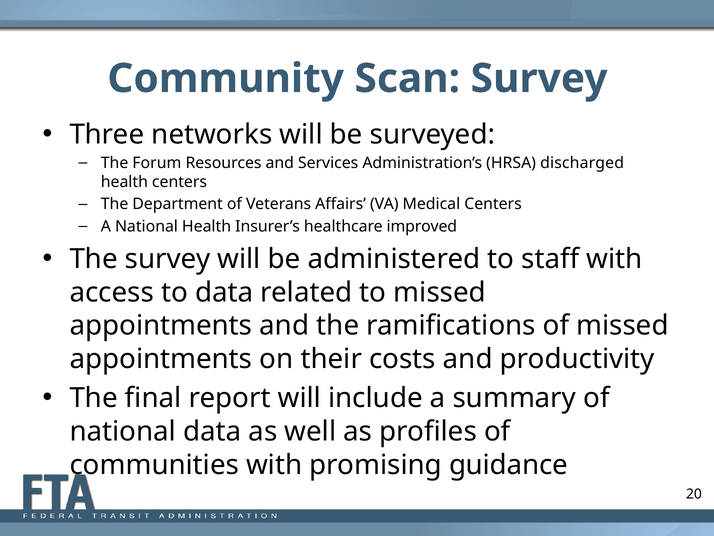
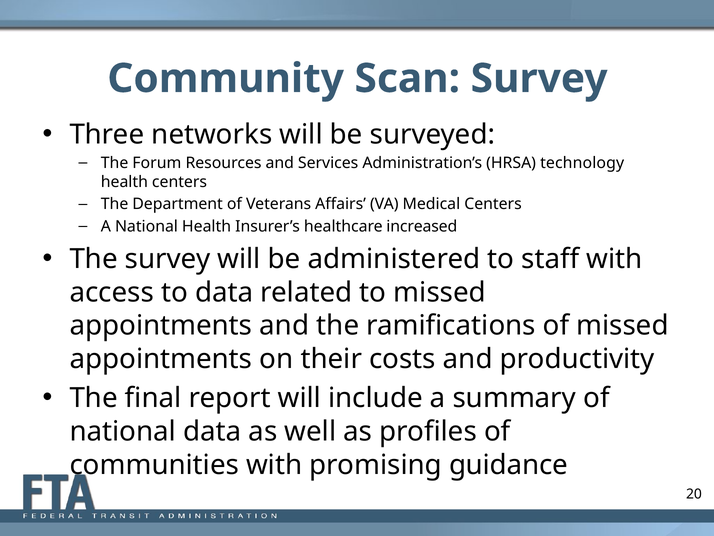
discharged: discharged -> technology (582, 163)
improved: improved -> increased (422, 226)
